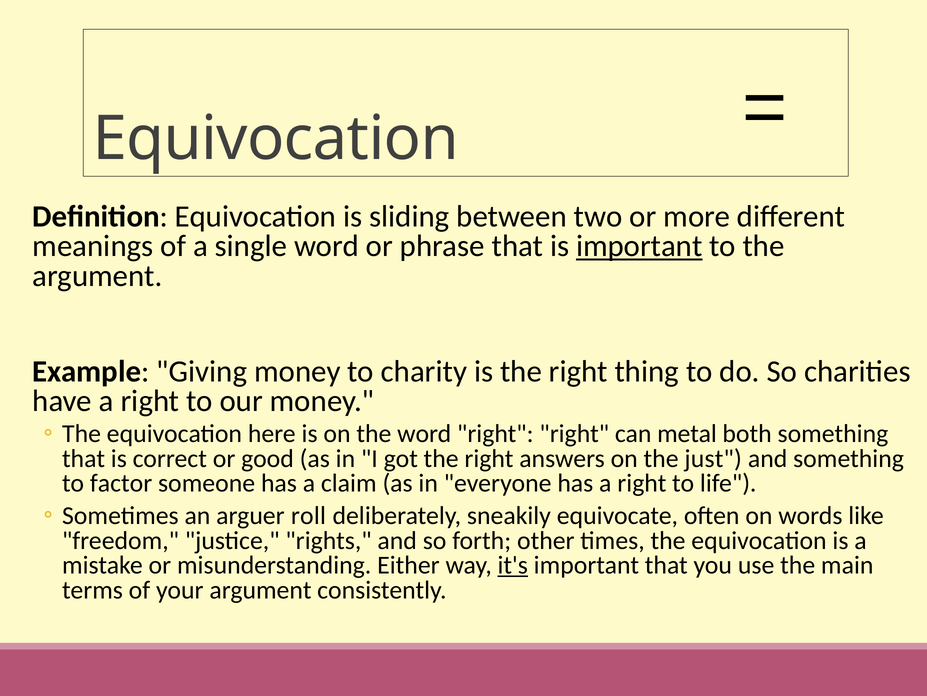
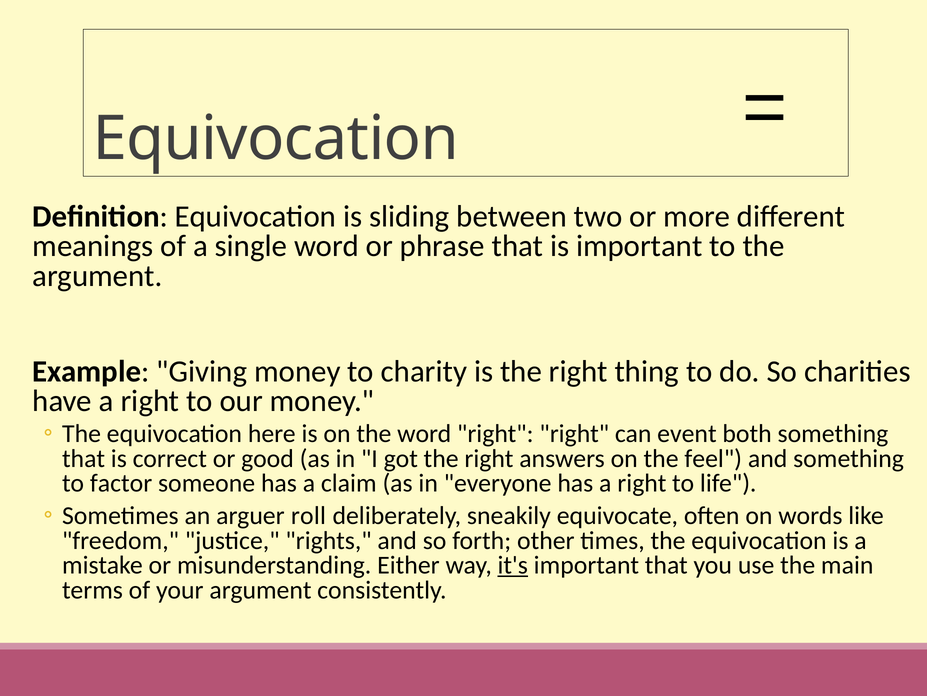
important underline: present -> none (639, 246)
metal: metal -> event (687, 433)
just: just -> feel (713, 458)
